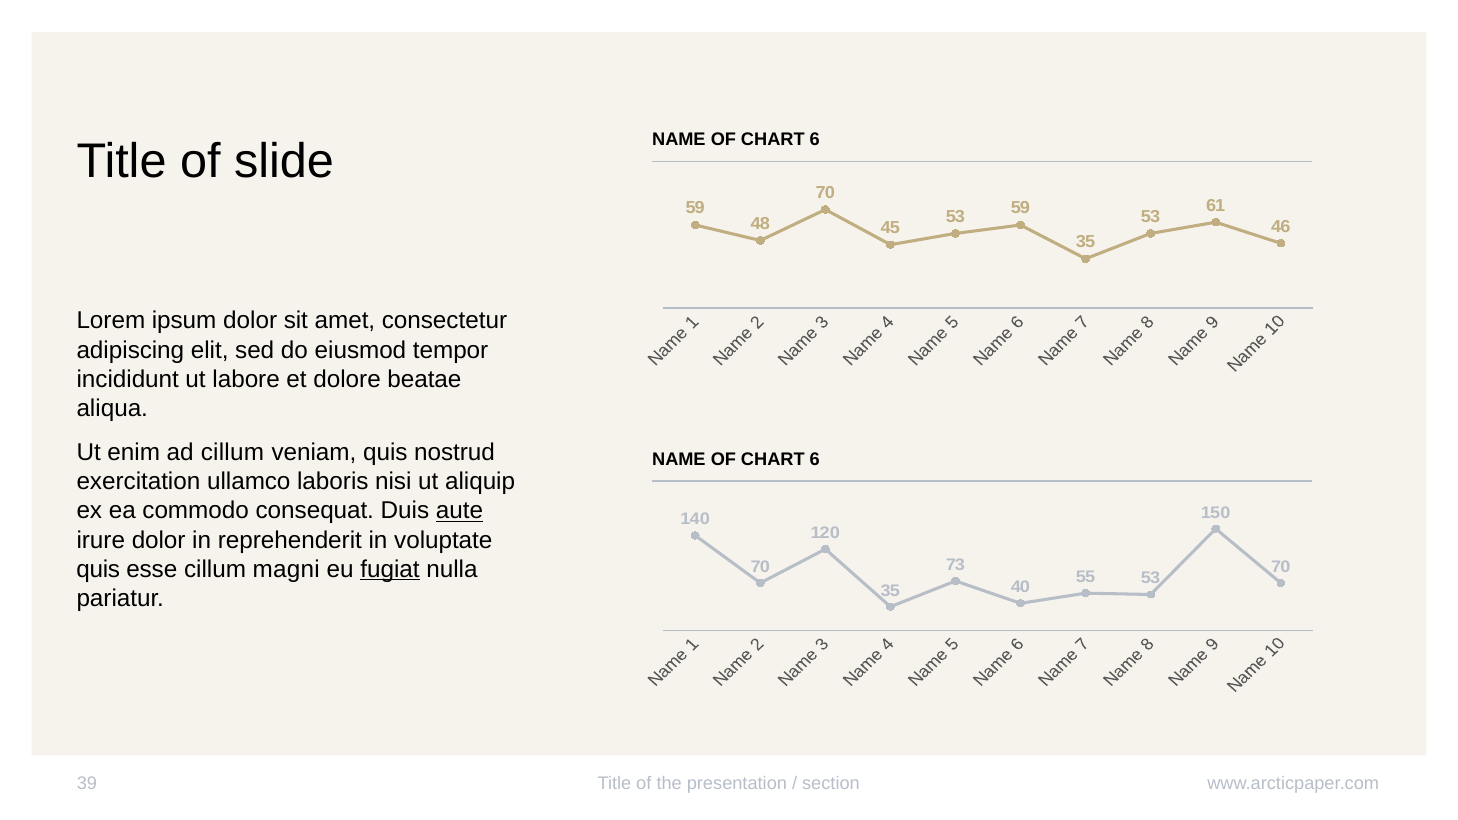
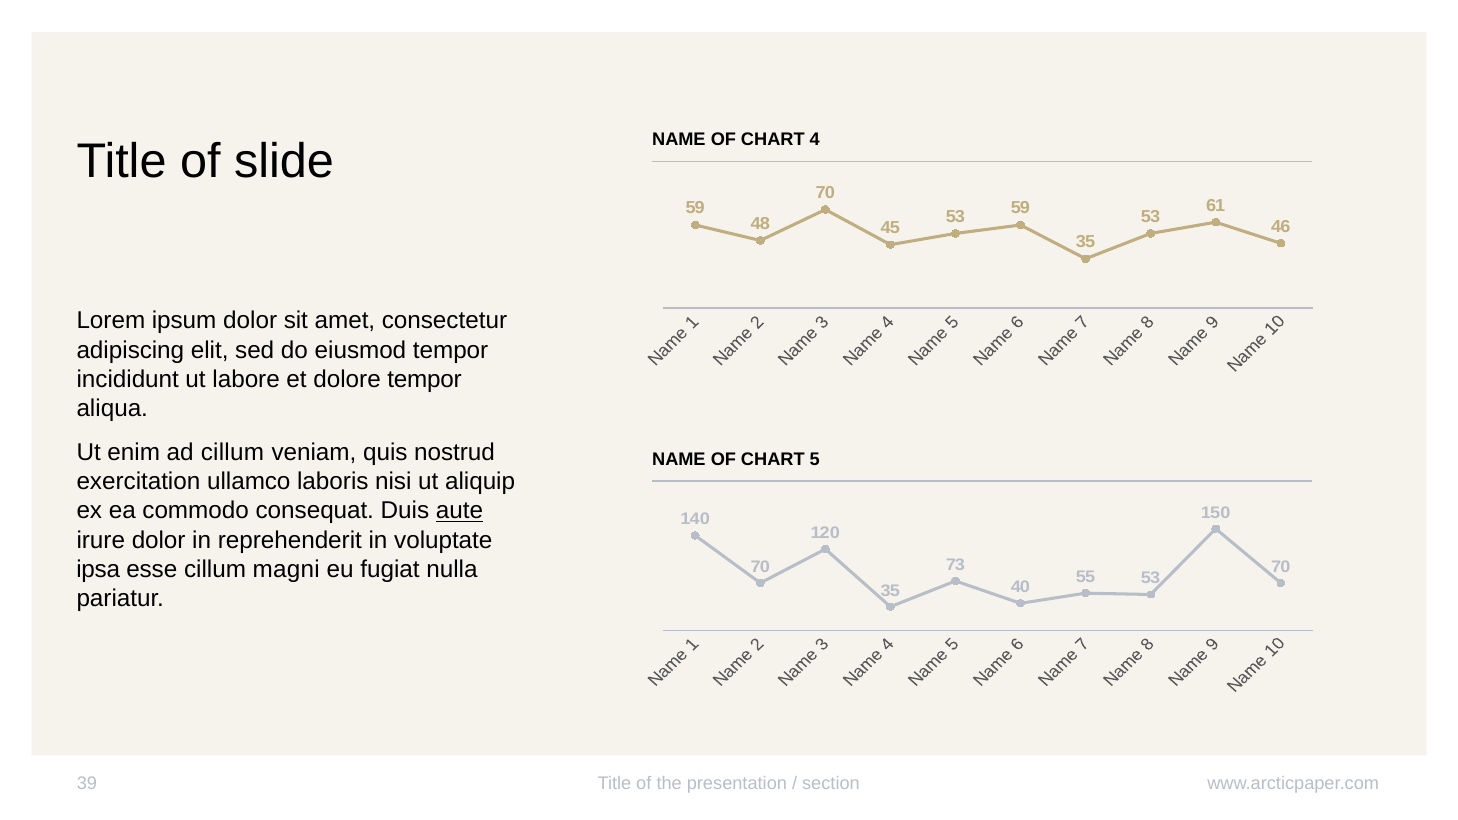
6: 6 -> 4 (815, 140)
dolore beatae: beatae -> tempor (424, 379)
6: 6 -> 5 (815, 459)
quis: quis -> ipsa (98, 569)
fugiat underline: present -> none (390, 569)
